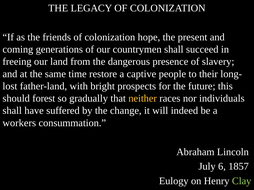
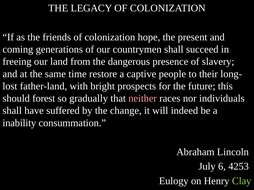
neither colour: yellow -> pink (143, 99)
workers: workers -> inability (19, 123)
1857: 1857 -> 4253 (239, 167)
